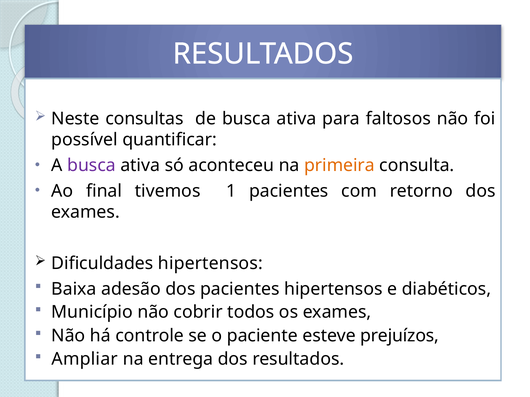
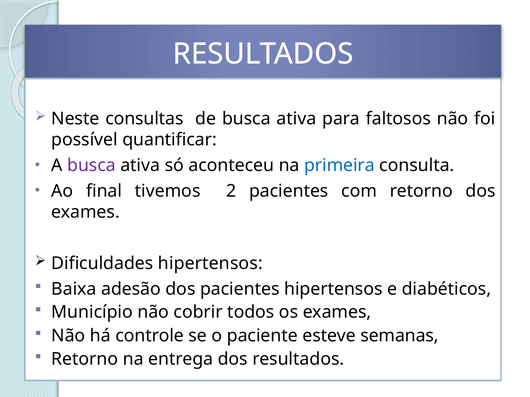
primeira colour: orange -> blue (339, 166)
1: 1 -> 2 (231, 191)
prejuízos: prejuízos -> semanas (399, 336)
Ampliar: Ampliar -> Retorno (85, 360)
